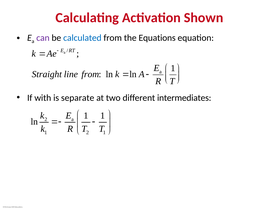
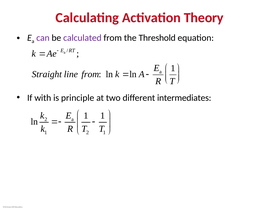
Shown: Shown -> Theory (204, 18)
calculated colour: blue -> purple (82, 38)
Equations: Equations -> Threshold (157, 38)
separate: separate -> principle (78, 98)
